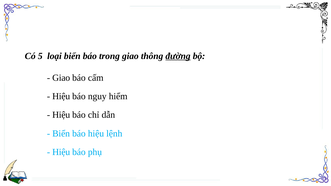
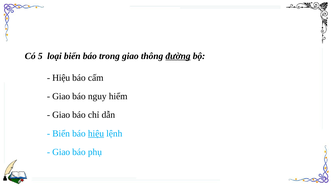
Giao: Giao -> Hiệu (61, 78)
Hiệu: Hiệu -> Giao (61, 96)
Hiệu: Hiệu -> Giao (61, 115)
hiệu underline: none -> present (96, 133)
Hiệu: Hiệu -> Giao (61, 152)
